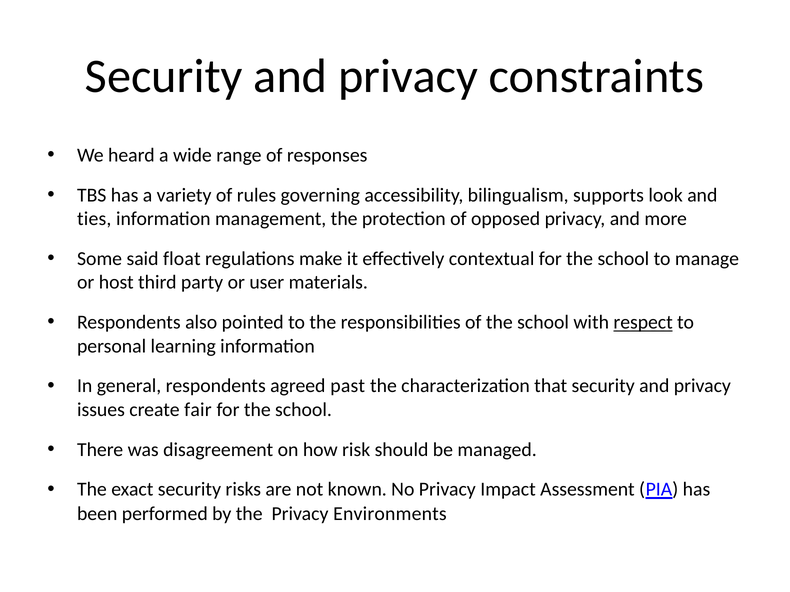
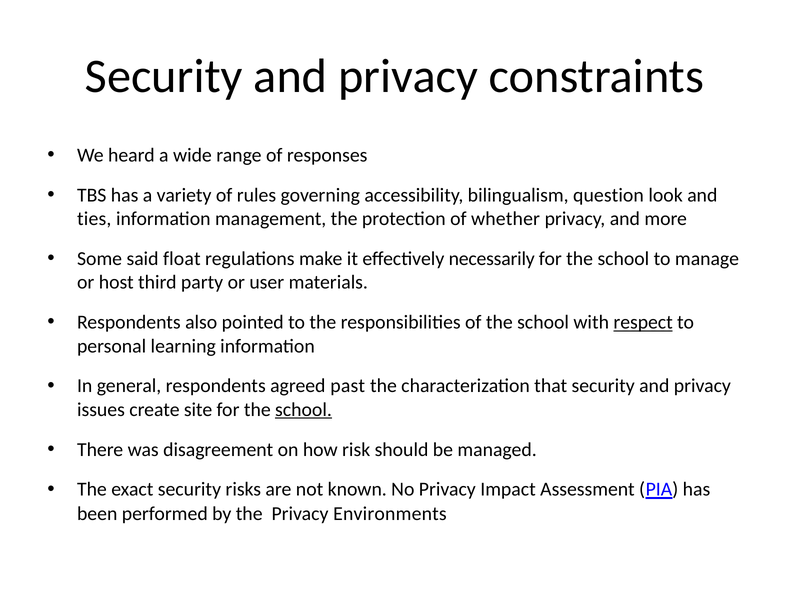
supports: supports -> question (608, 195)
opposed: opposed -> whether (506, 219)
contextual: contextual -> necessarily (492, 259)
fair: fair -> site (198, 410)
school underline: none -> present (304, 410)
